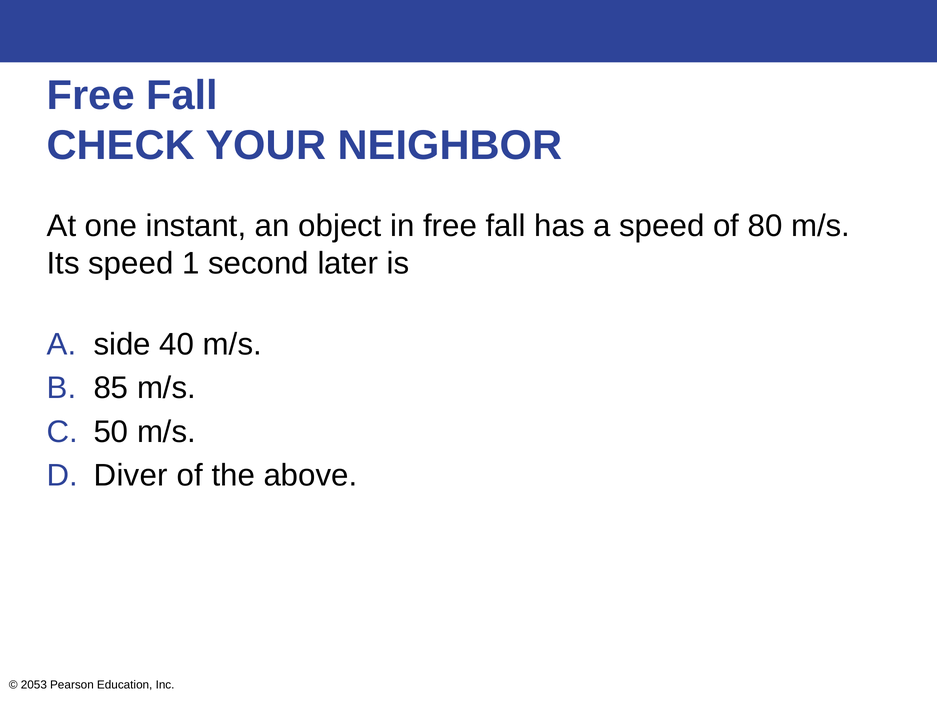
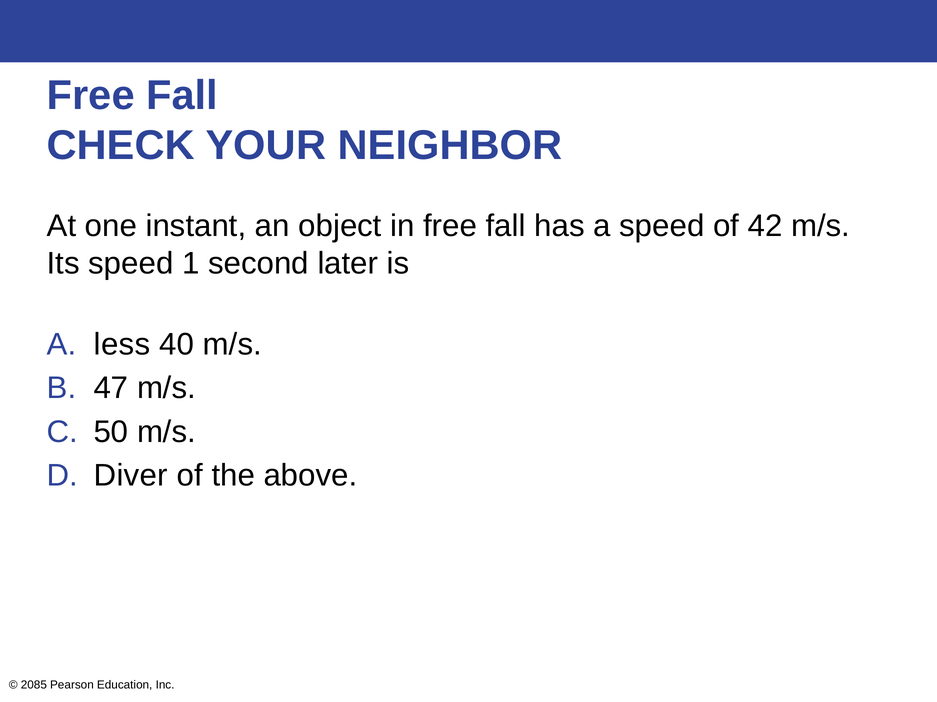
80: 80 -> 42 (765, 226)
side: side -> less (122, 345)
85: 85 -> 47 (111, 389)
2053: 2053 -> 2085 (34, 686)
